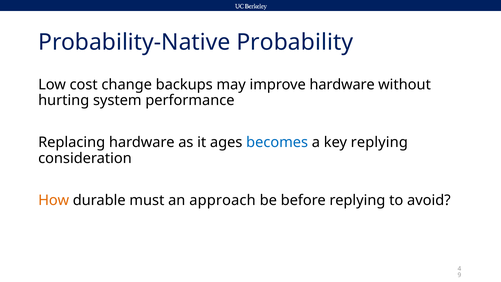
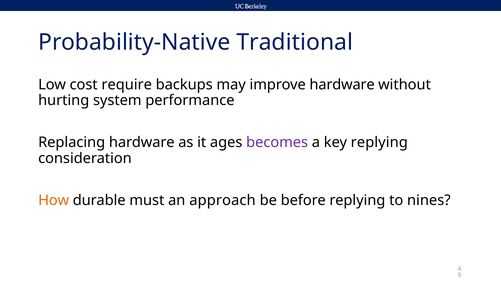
Probability: Probability -> Traditional (295, 42)
change: change -> require (127, 85)
becomes colour: blue -> purple (277, 142)
avoid: avoid -> nines (429, 200)
